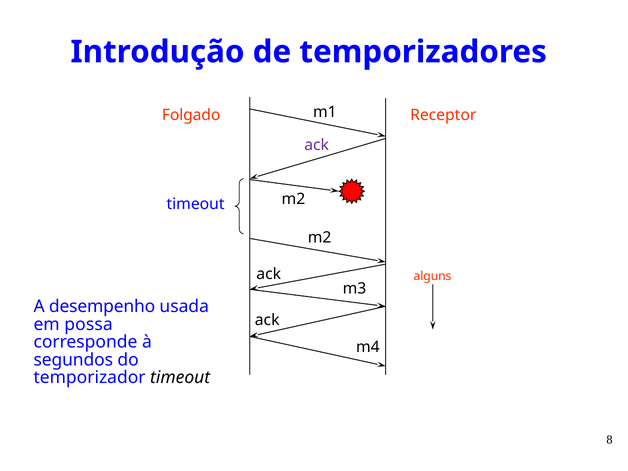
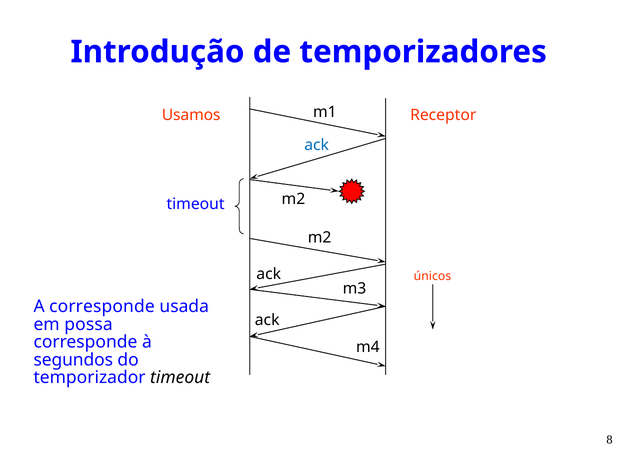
Folgado: Folgado -> Usamos (191, 115)
ack colour: purple -> blue (317, 145)
alguns: alguns -> únicos (432, 276)
A desempenho: desempenho -> corresponde (102, 306)
